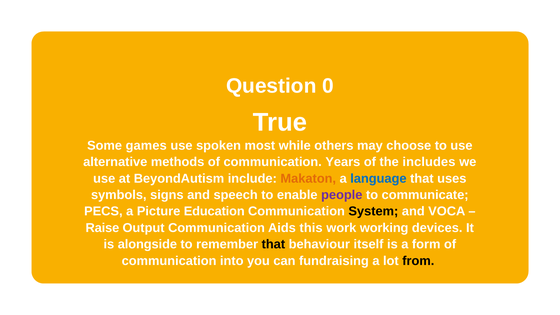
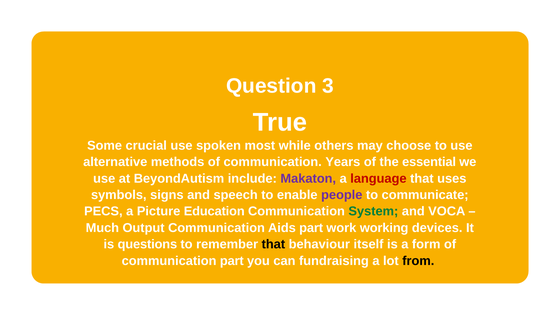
0: 0 -> 3 (328, 86)
games: games -> crucial (146, 145)
includes: includes -> essential (429, 162)
Makaton colour: orange -> purple (308, 178)
language colour: blue -> red (378, 178)
System colour: black -> green (373, 211)
Raise: Raise -> Much (102, 228)
Aids this: this -> part (311, 228)
alongside: alongside -> questions (147, 244)
communication into: into -> part (232, 261)
